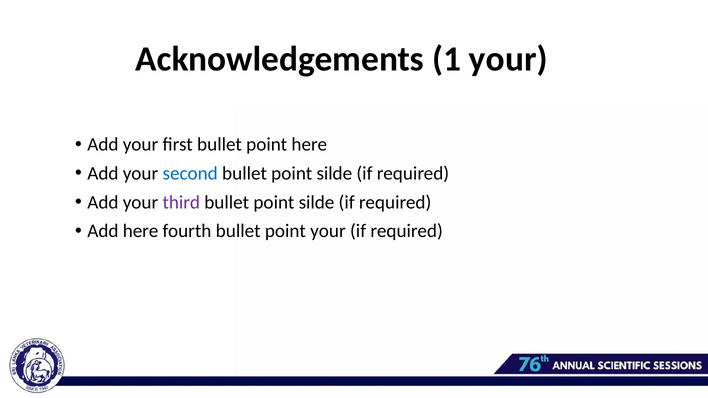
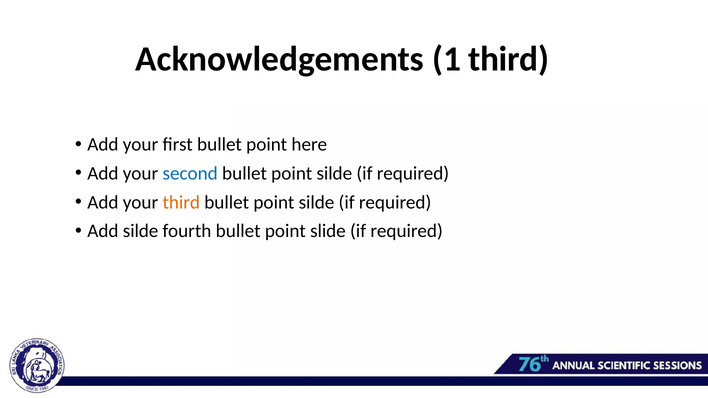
1 your: your -> third (509, 59)
third colour: purple -> orange (181, 202)
Add here: here -> silde (141, 231)
point your: your -> slide (328, 231)
